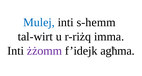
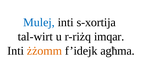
s-hemm: s-hemm -> s-xortija (96, 22)
imma: imma -> imqar (109, 37)
żżomm colour: purple -> orange (44, 51)
